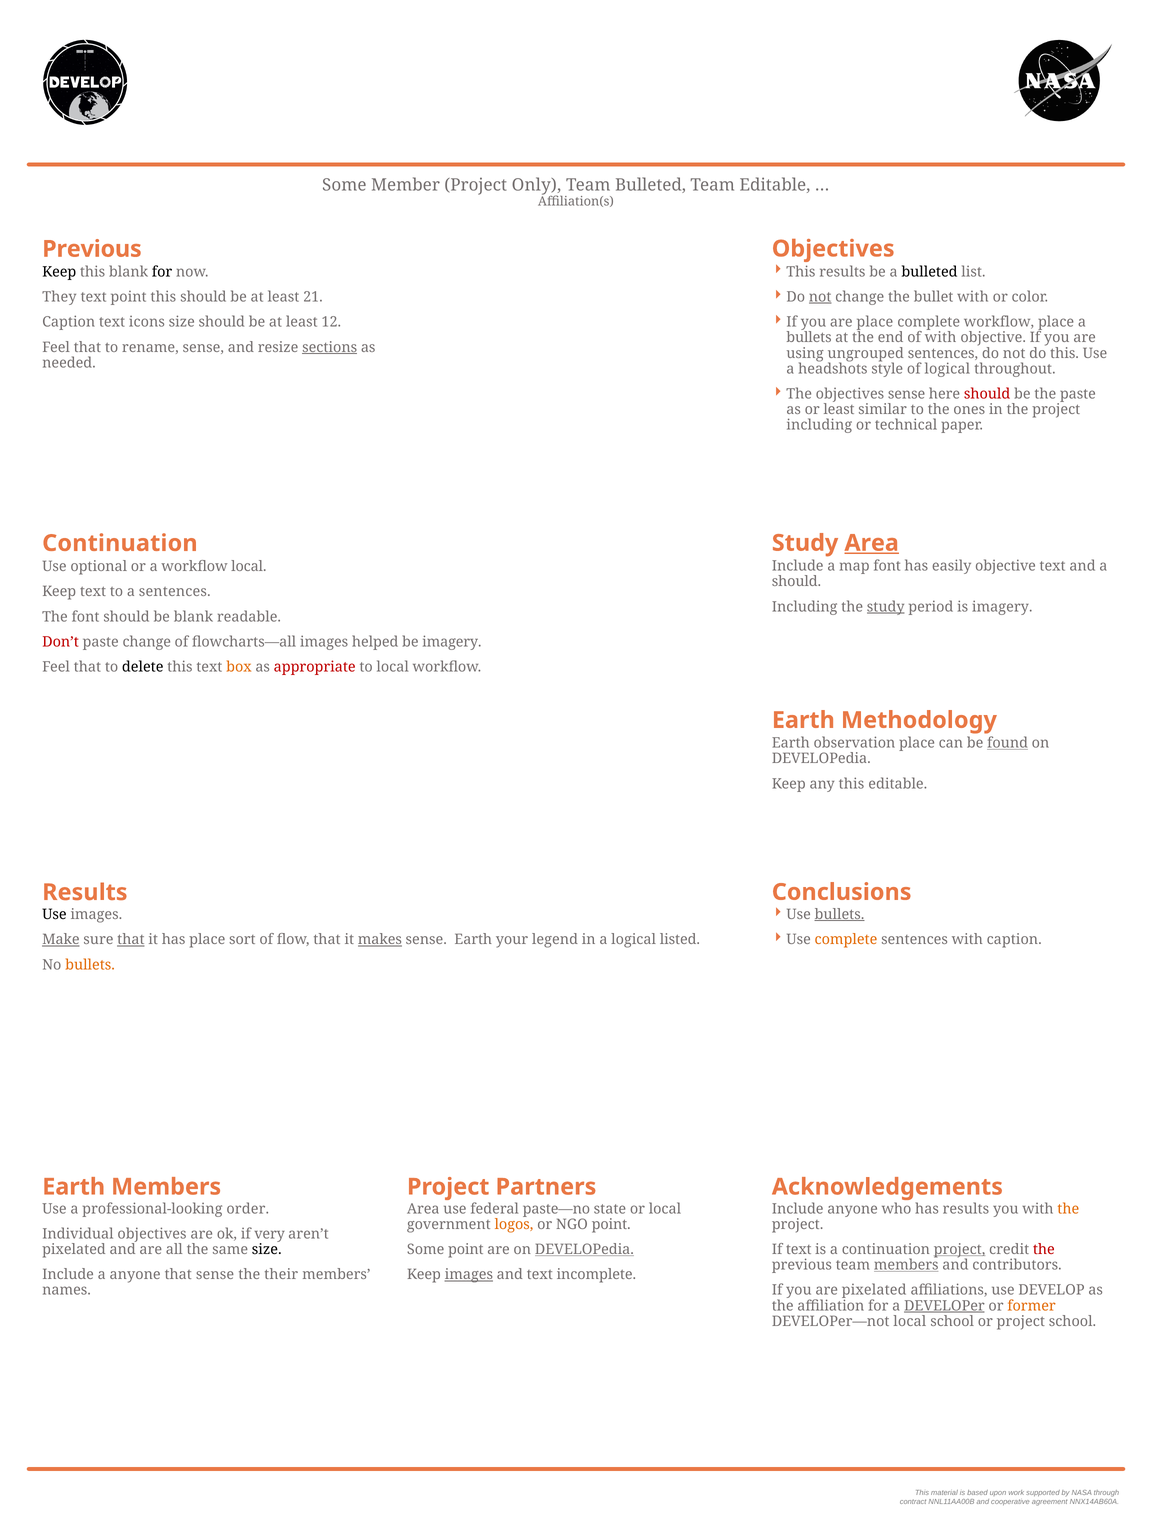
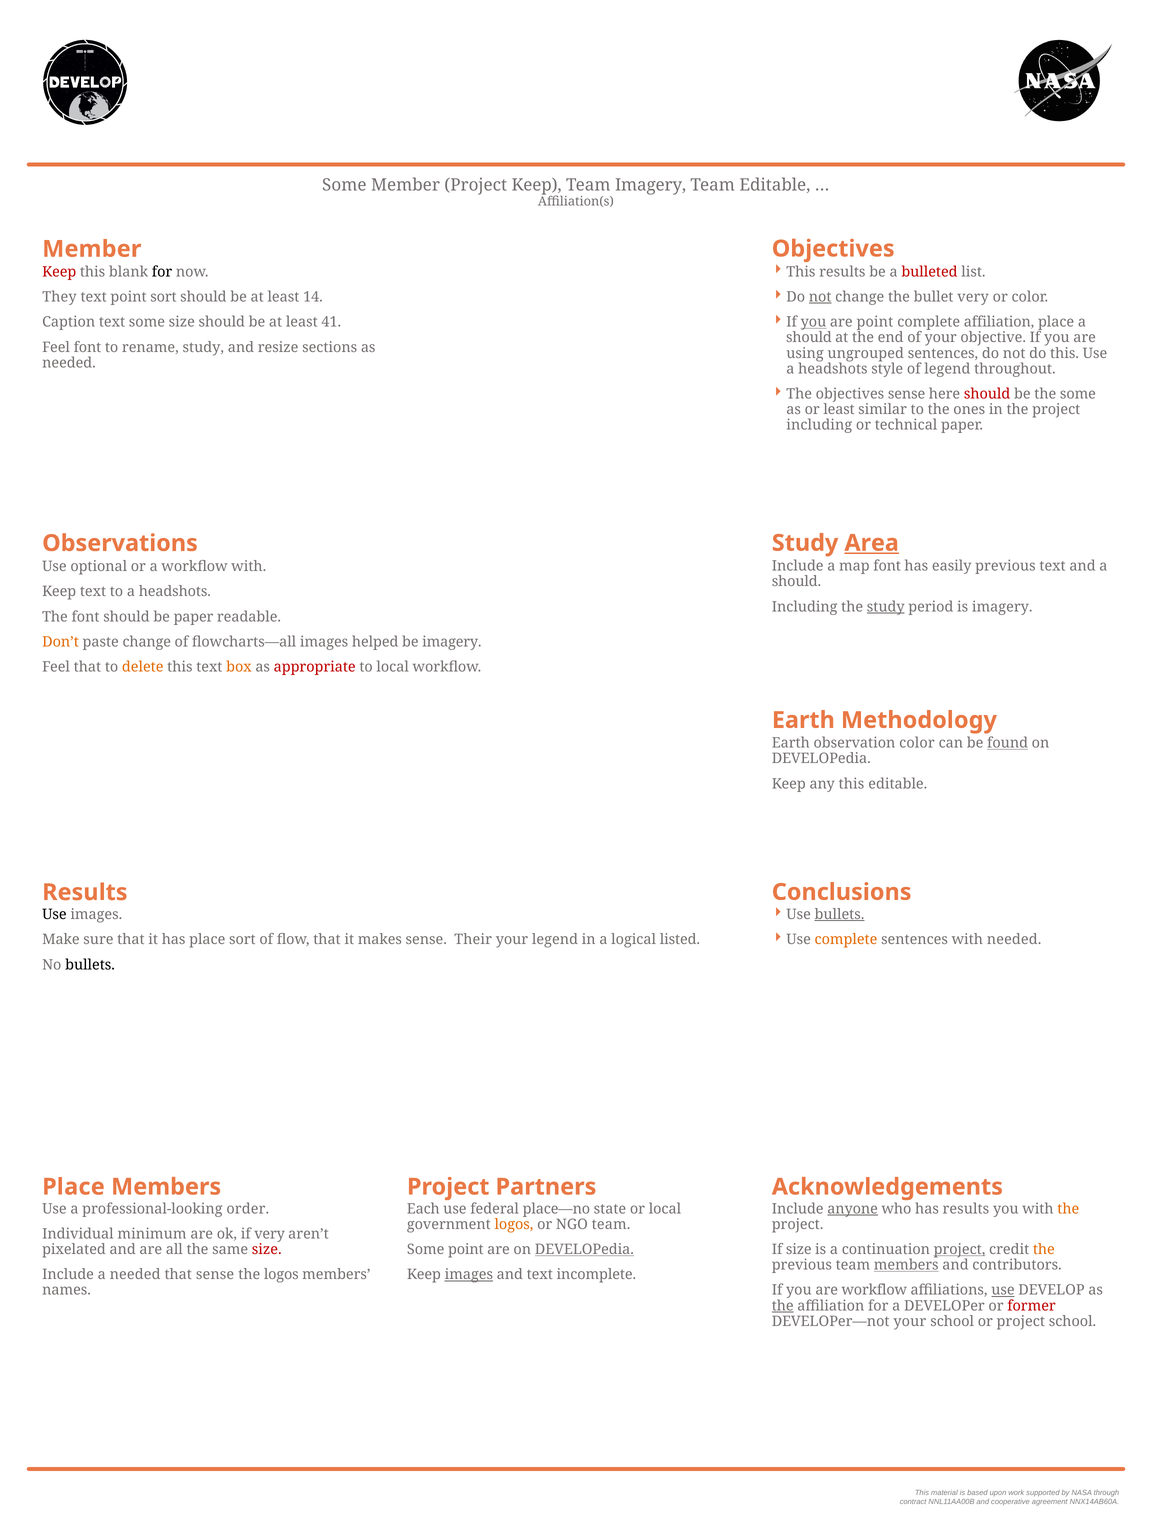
Project Only: Only -> Keep (537, 185)
Team Bulleted: Bulleted -> Imagery (651, 185)
Previous: Previous -> Member (92, 249)
bulleted colour: black -> red (929, 272)
Keep colour: black -> red (59, 272)
bullet with: with -> very (973, 297)
point this: this -> sort (163, 297)
21: 21 -> 14 (313, 297)
you underline: none -> present (813, 322)
are place: place -> point (875, 322)
complete workflow: workflow -> affiliation (999, 322)
text icons: icons -> some (147, 322)
12: 12 -> 41 (331, 322)
bullets: bullets -> should (809, 338)
of with: with -> your (941, 338)
that: that -> font (87, 347)
rename sense: sense -> study (203, 347)
sections underline: present -> none (330, 347)
of logical: logical -> legend (947, 369)
the paste: paste -> some (1078, 394)
Continuation: Continuation -> Observations (120, 543)
easily objective: objective -> previous (1005, 566)
workflow local: local -> with (249, 566)
to a sentences: sentences -> headshots (175, 592)
be blank: blank -> paper (194, 617)
Don’t colour: red -> orange (61, 642)
delete colour: black -> orange (143, 667)
observation place: place -> color (917, 743)
with caption: caption -> needed (1014, 940)
Make underline: present -> none (61, 940)
that underline: present -> none (131, 940)
makes underline: present -> none (380, 940)
sense Earth: Earth -> Their (473, 940)
bullets colour: orange -> black (90, 965)
Earth: Earth -> Place (73, 1187)
Area: Area -> Each (423, 1209)
paste—no: paste—no -> place—no (556, 1209)
anyone underline: none -> present (853, 1209)
NGO point: point -> team (611, 1224)
Individual objectives: objectives -> minimum (152, 1234)
size colour: black -> red (267, 1249)
If text: text -> size (799, 1249)
the colour: red -> orange (1044, 1249)
a anyone: anyone -> needed (135, 1275)
the their: their -> logos (281, 1275)
are pixelated: pixelated -> workflow (874, 1290)
use underline: none -> present (1003, 1290)
the underline: none -> present (783, 1306)
DEVELOPer underline: present -> none (944, 1306)
former colour: orange -> red (1032, 1306)
DEVELOPer—not local: local -> your (910, 1321)
